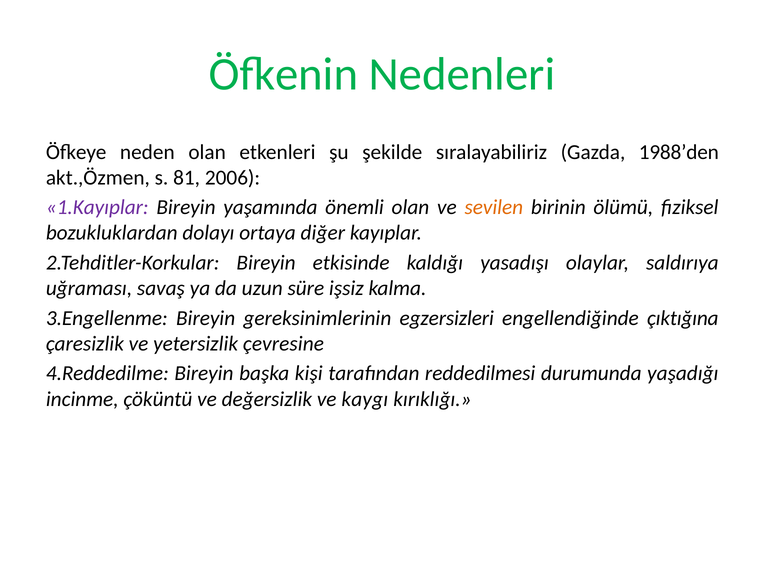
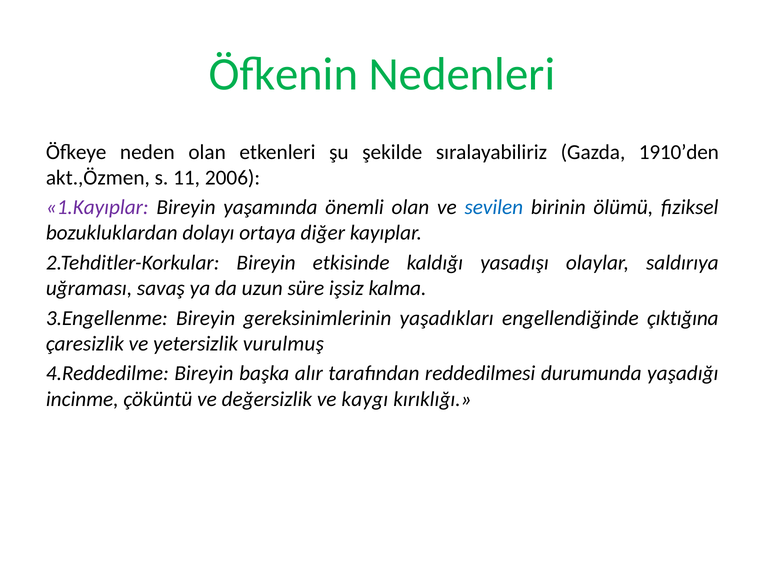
1988’den: 1988’den -> 1910’den (679, 152)
81: 81 -> 11 (187, 178)
sevilen colour: orange -> blue (494, 207)
egzersizleri: egzersizleri -> yaşadıkları (447, 318)
çevresine: çevresine -> vurulmuş (283, 343)
kişi: kişi -> alır (309, 373)
